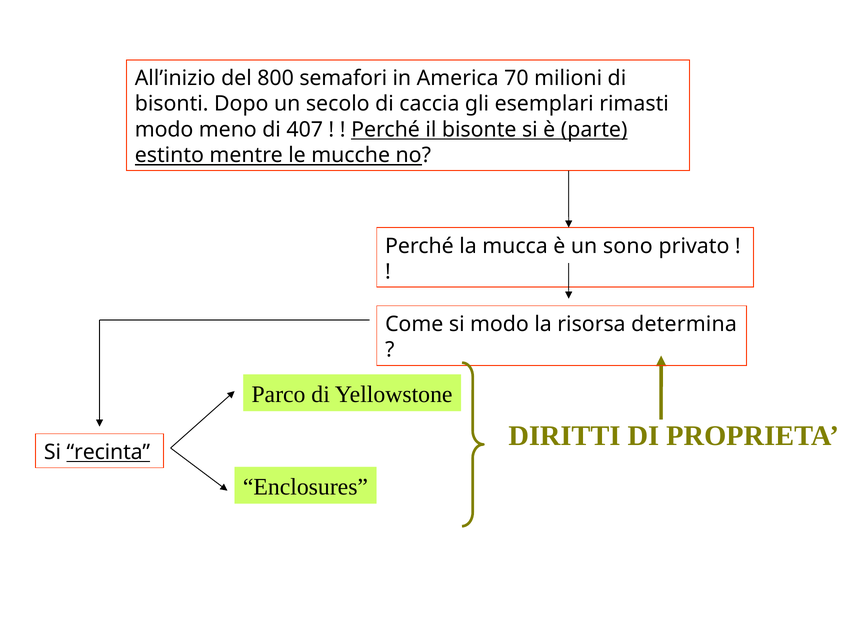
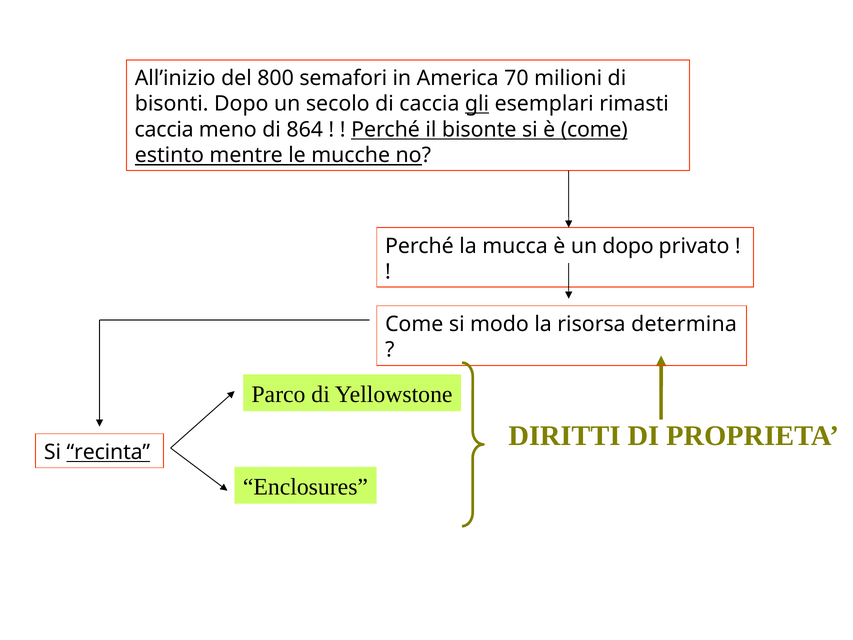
gli underline: none -> present (477, 104)
modo: modo -> caccia (164, 129)
407: 407 -> 864 (305, 129)
è parte: parte -> come (594, 129)
un sono: sono -> dopo (628, 246)
